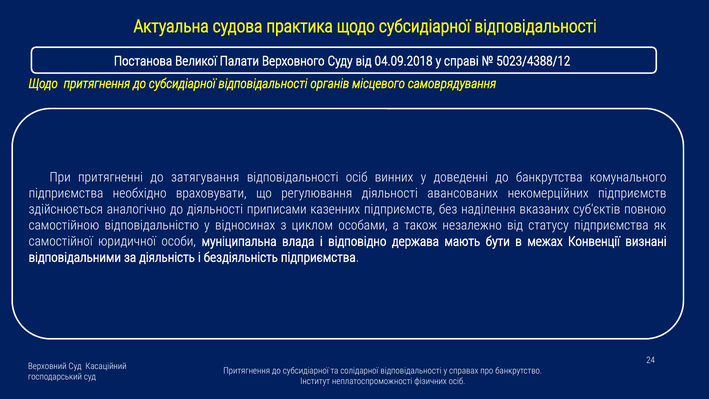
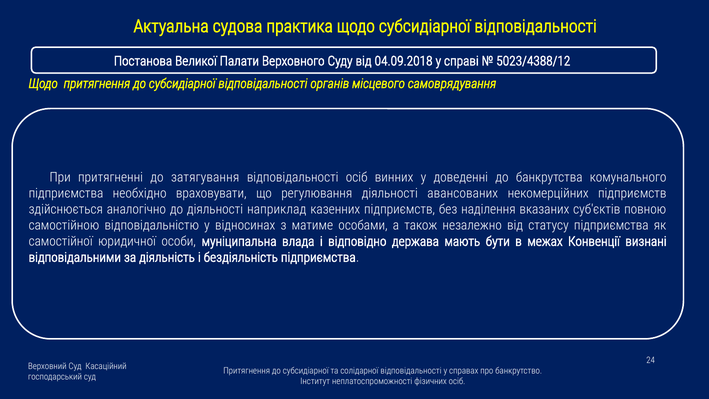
приписами: приписами -> наприклад (277, 209)
циклом: циклом -> матиме (312, 225)
